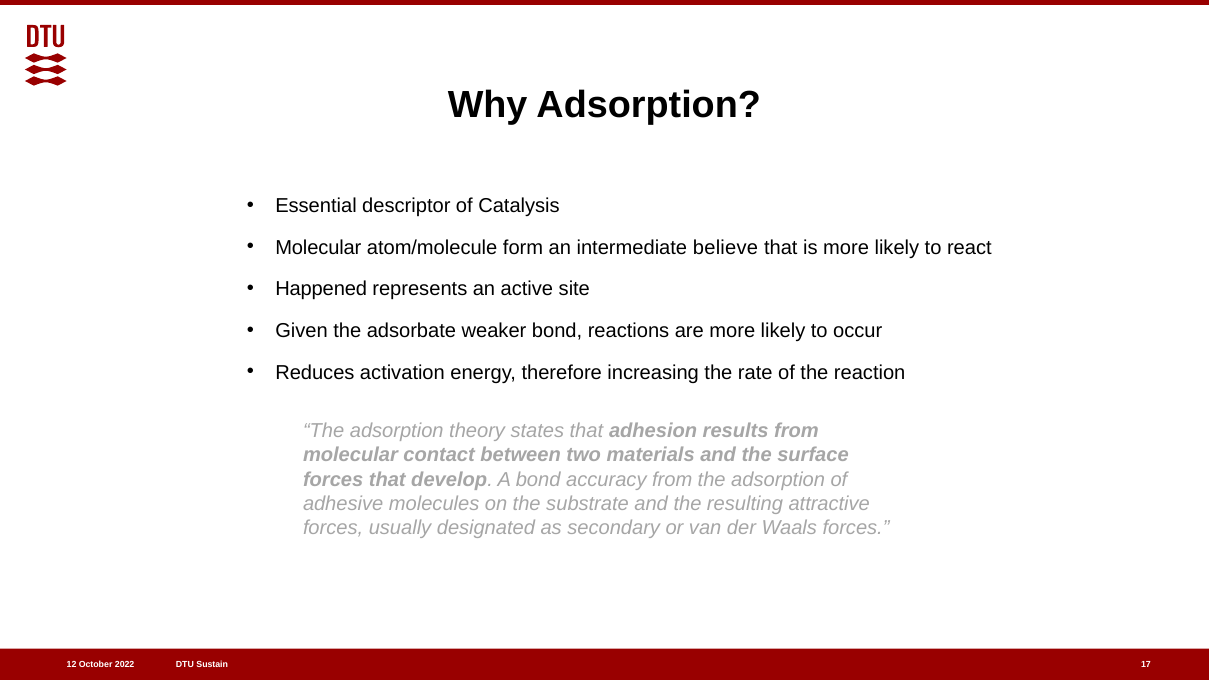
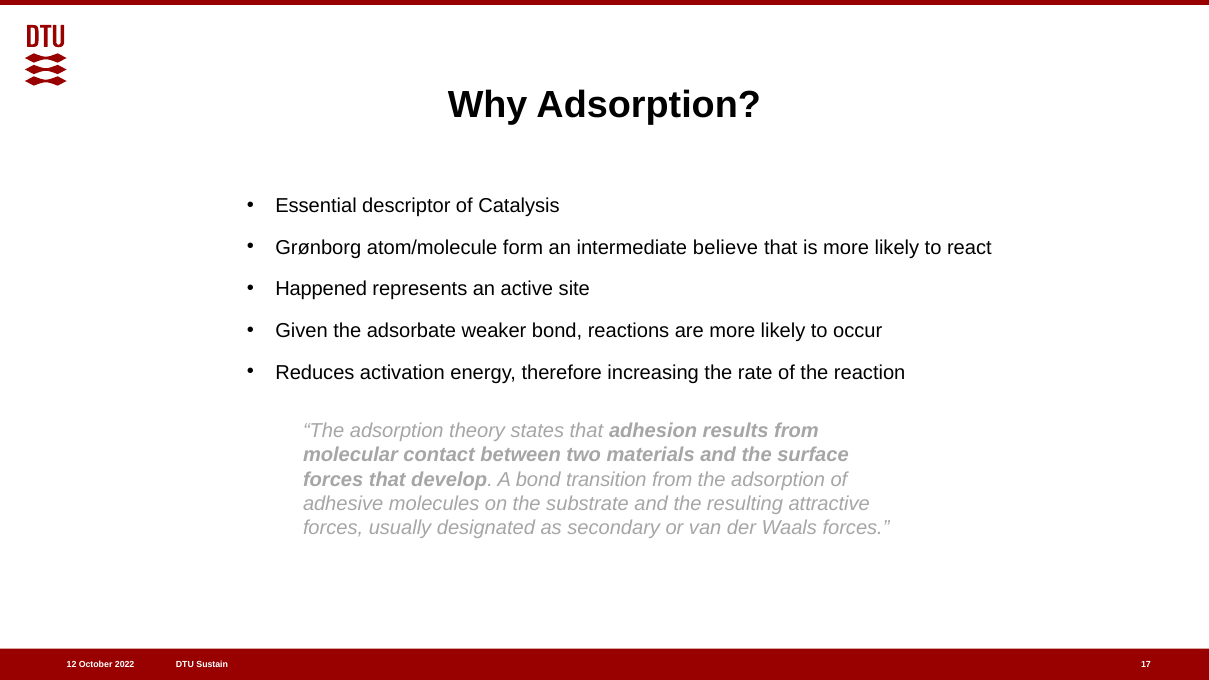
Molecular: Molecular -> Grønborg (318, 247)
accuracy: accuracy -> transition (606, 480)
